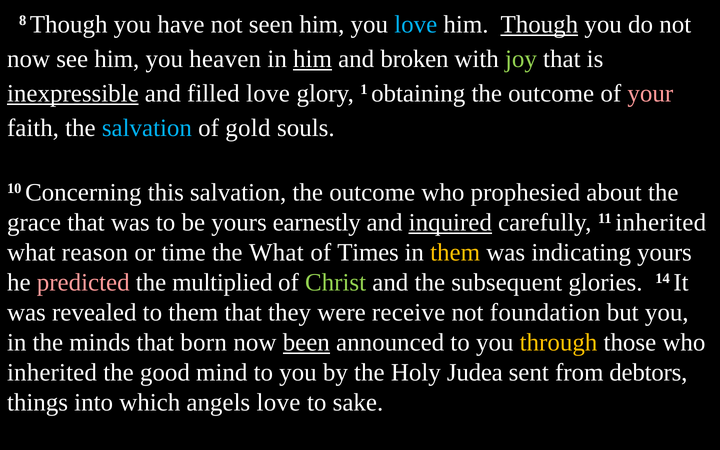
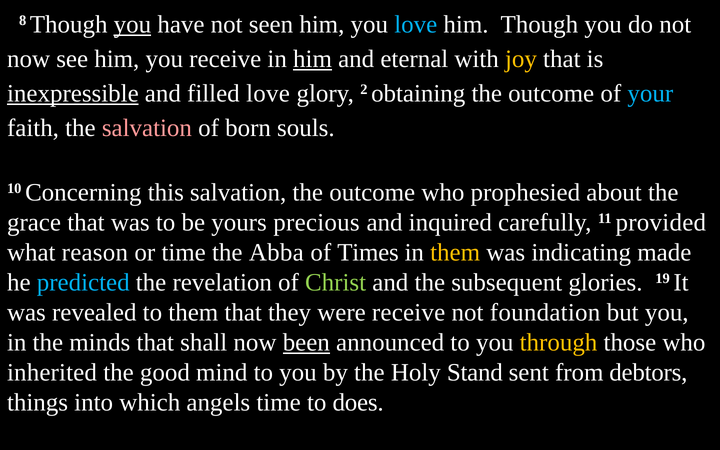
you underline: none -> present (132, 25)
Though underline: present -> none (539, 25)
you heaven: heaven -> receive (225, 59)
broken: broken -> eternal (414, 59)
joy colour: light green -> yellow (521, 59)
1: 1 -> 2 (364, 90)
your colour: pink -> light blue (650, 94)
salvation colour: light blue -> pink (147, 128)
gold: gold -> born (248, 128)
earnestly: earnestly -> precious (317, 223)
inquired underline: present -> none (450, 223)
11 inherited: inherited -> provided (661, 223)
the What: What -> Abba (276, 253)
indicating yours: yours -> made (664, 253)
predicted colour: pink -> light blue (83, 283)
multiplied: multiplied -> revelation (222, 283)
14: 14 -> 19 (663, 279)
born: born -> shall (204, 343)
Judea: Judea -> Stand (475, 373)
angels love: love -> time (279, 403)
sake: sake -> does (358, 403)
